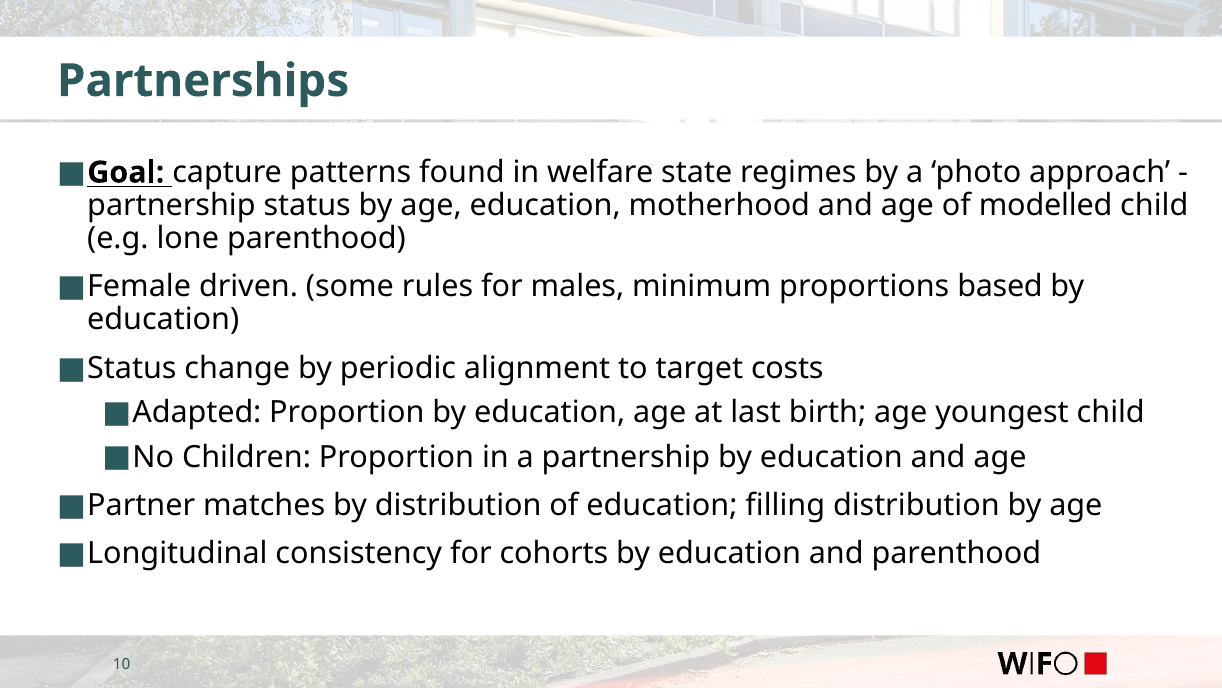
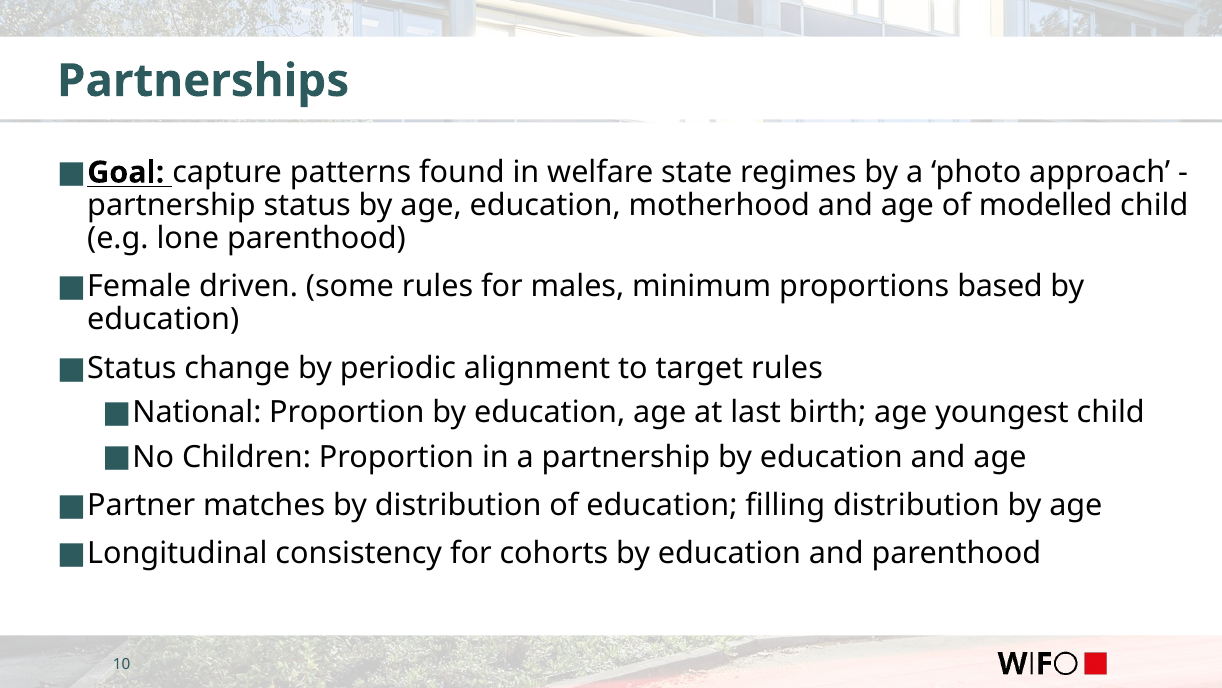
target costs: costs -> rules (787, 368)
Adapted: Adapted -> National (197, 412)
